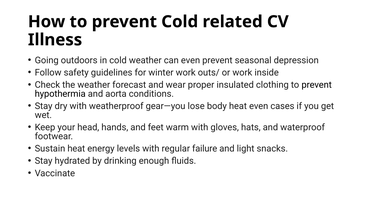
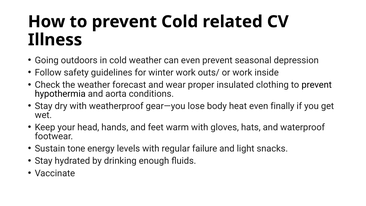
cases: cases -> finally (282, 106)
Sustain heat: heat -> tone (76, 149)
